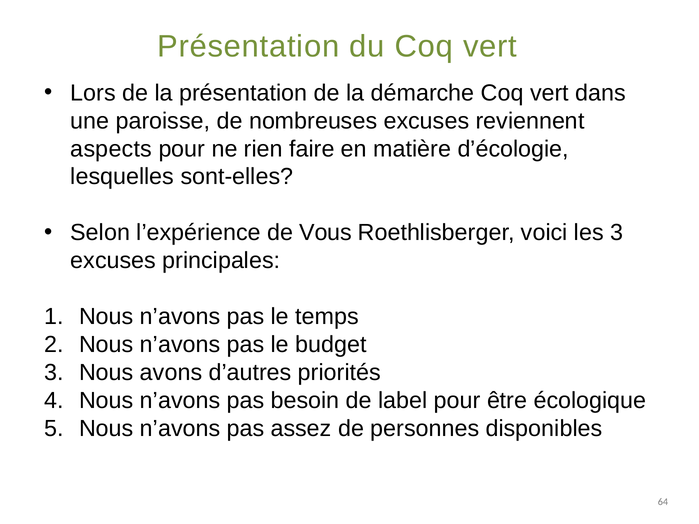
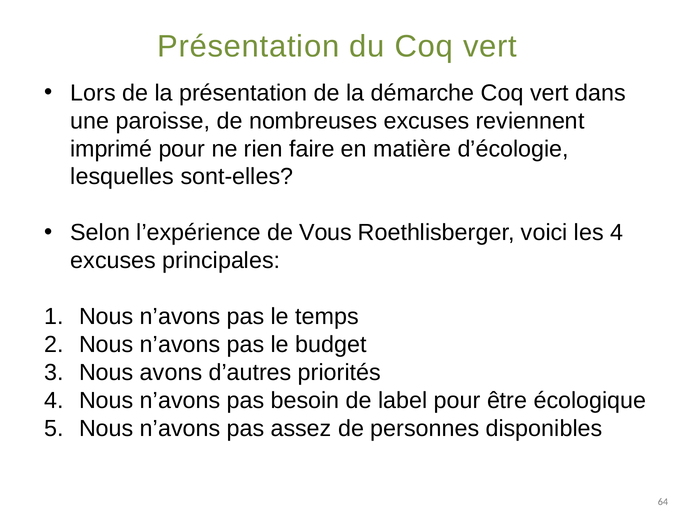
aspects: aspects -> imprimé (111, 149)
les 3: 3 -> 4 (617, 233)
